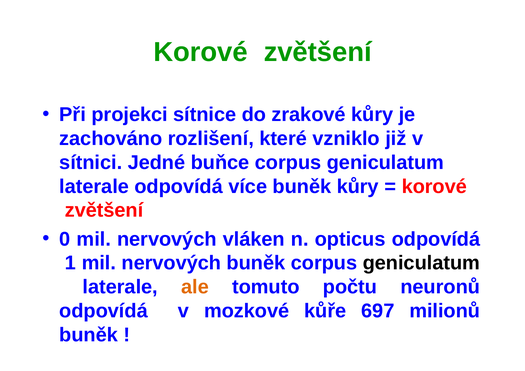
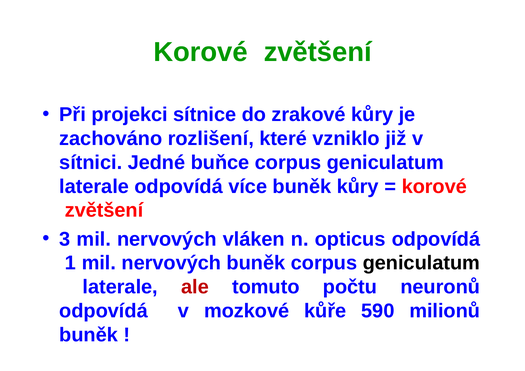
0: 0 -> 3 (65, 239)
ale colour: orange -> red (195, 287)
697: 697 -> 590 (378, 311)
